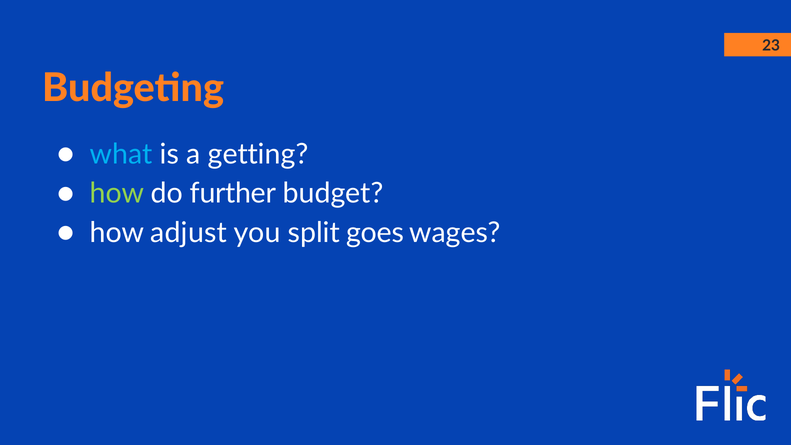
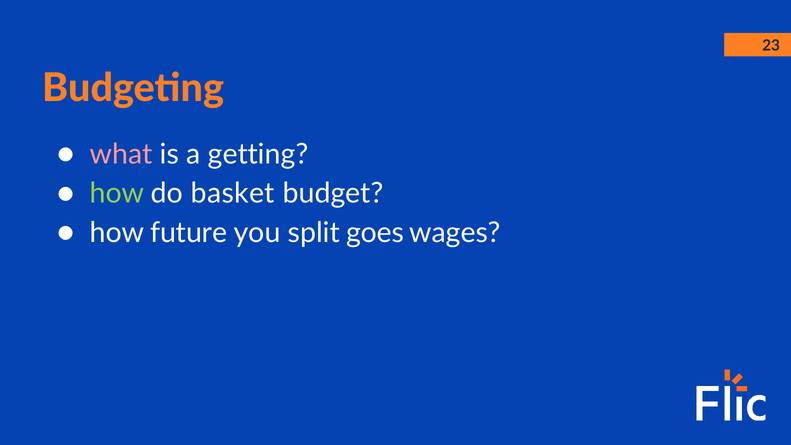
what colour: light blue -> pink (121, 154)
further: further -> basket (233, 194)
adjust: adjust -> future (189, 233)
